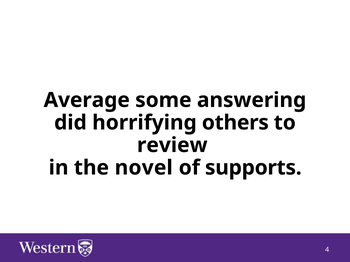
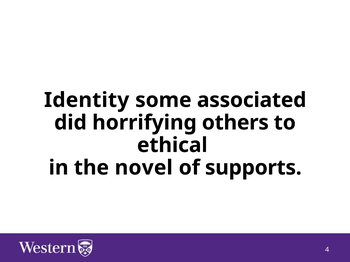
Average: Average -> Identity (87, 100)
answering: answering -> associated (252, 100)
review: review -> ethical (172, 145)
